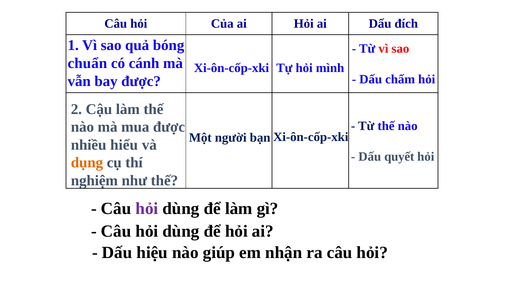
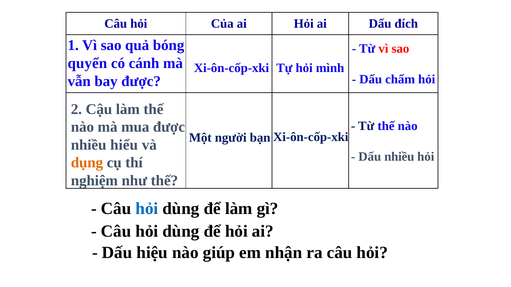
chuẩn: chuẩn -> quyển (87, 63)
Dấu quyết: quyết -> nhiều (399, 157)
hỏi colour: purple -> blue (147, 209)
